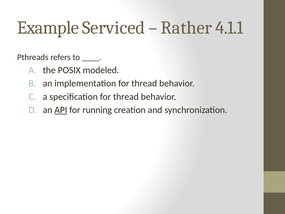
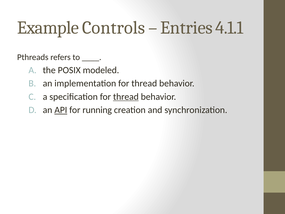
Serviced: Serviced -> Controls (114, 28)
Rather: Rather -> Entries (186, 28)
thread underline: none -> present (126, 97)
